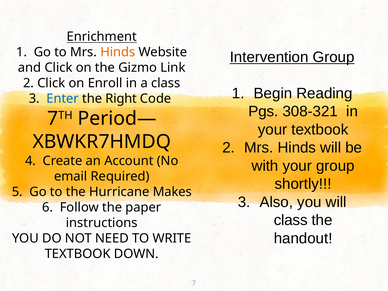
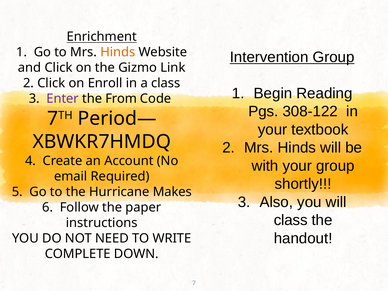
Enter colour: blue -> purple (63, 99)
Right: Right -> From (121, 99)
308-321: 308-321 -> 308-122 (310, 111)
TEXTBOOK: TEXTBOOK -> COMPLETE (78, 254)
